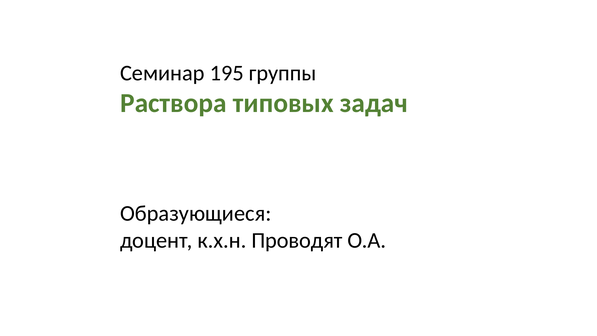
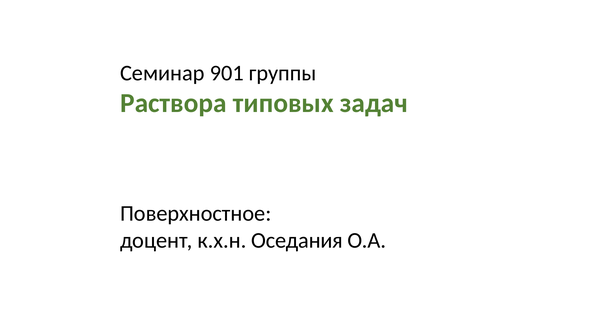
195: 195 -> 901 (227, 73)
Образующиеся: Образующиеся -> Поверхностное (196, 213)
Проводят: Проводят -> Оседания (297, 240)
